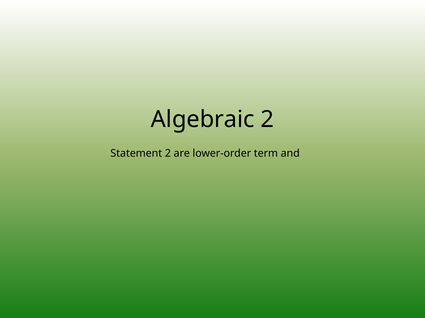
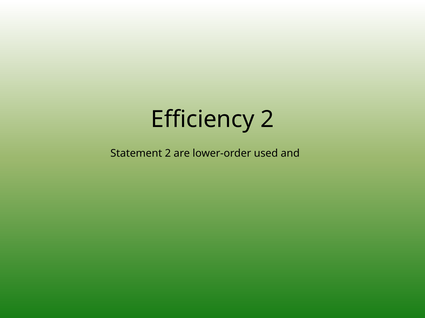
Algebraic: Algebraic -> Efficiency (203, 120)
term: term -> used (266, 154)
